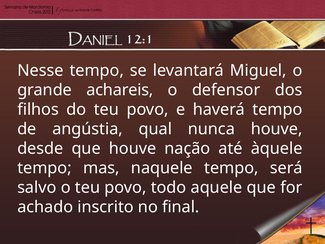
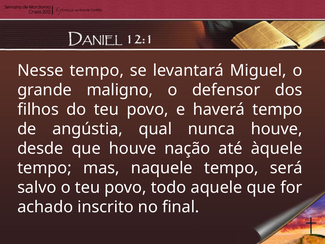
achareis: achareis -> maligno (120, 90)
